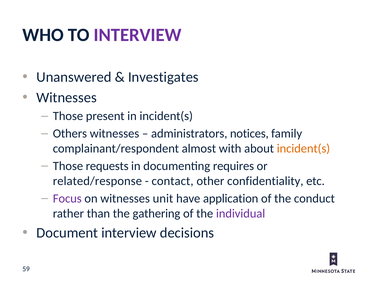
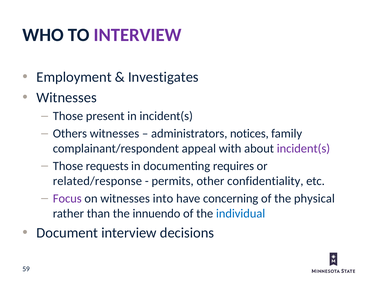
Unanswered: Unanswered -> Employment (74, 77)
almost: almost -> appeal (199, 148)
incident(s colour: orange -> purple (303, 148)
contact: contact -> permits (173, 181)
unit: unit -> into (163, 198)
application: application -> concerning (231, 198)
conduct: conduct -> physical (314, 198)
gathering: gathering -> innuendo (156, 213)
individual colour: purple -> blue (241, 213)
